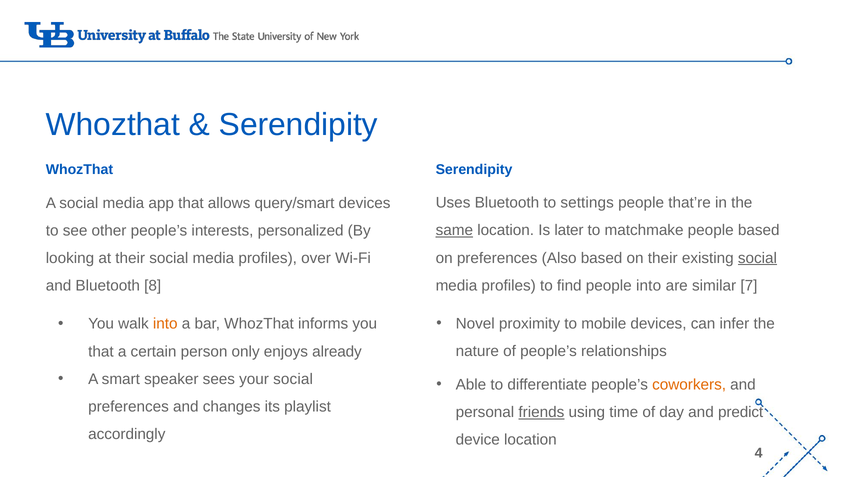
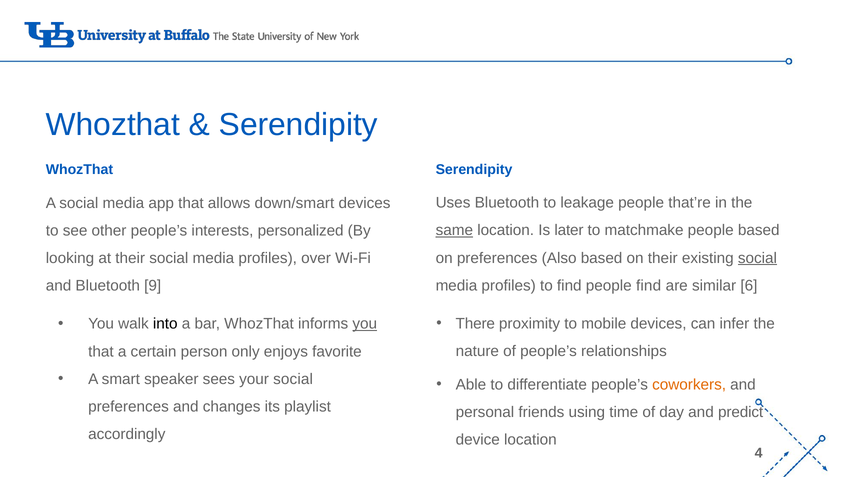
settings: settings -> leakage (587, 203)
query/smart: query/smart -> down/smart (294, 203)
people into: into -> find (649, 286)
7: 7 -> 6 (749, 286)
8: 8 -> 9 (153, 286)
Novel: Novel -> There (475, 324)
into colour: orange -> black (165, 324)
you underline: none -> present (365, 324)
already: already -> favorite (337, 352)
friends underline: present -> none (541, 412)
